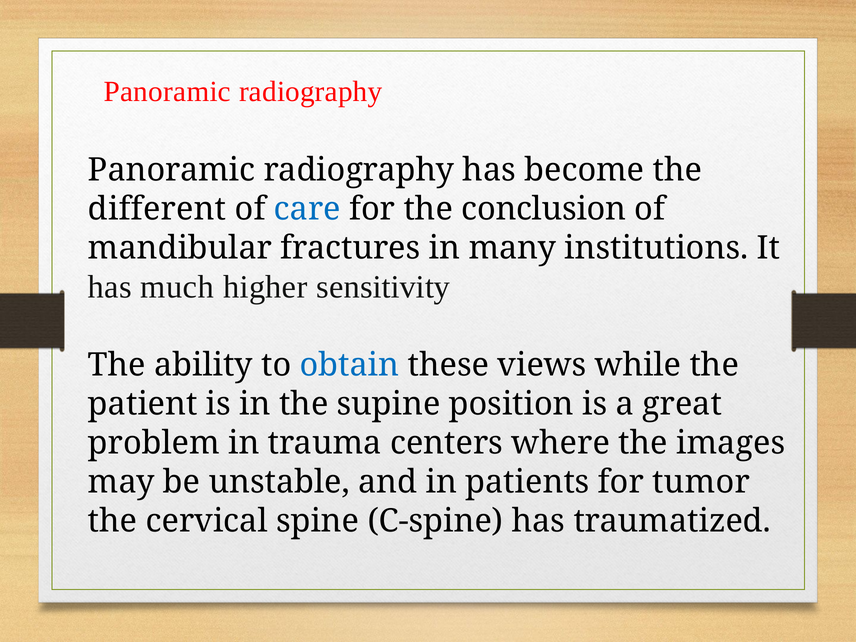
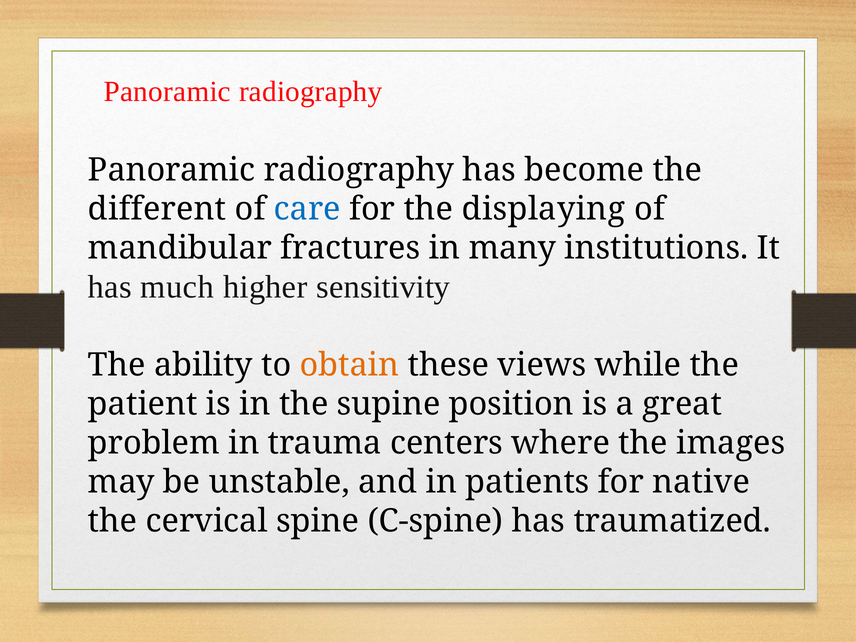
conclusion: conclusion -> displaying (543, 209)
obtain colour: blue -> orange (350, 365)
tumor: tumor -> native (701, 482)
